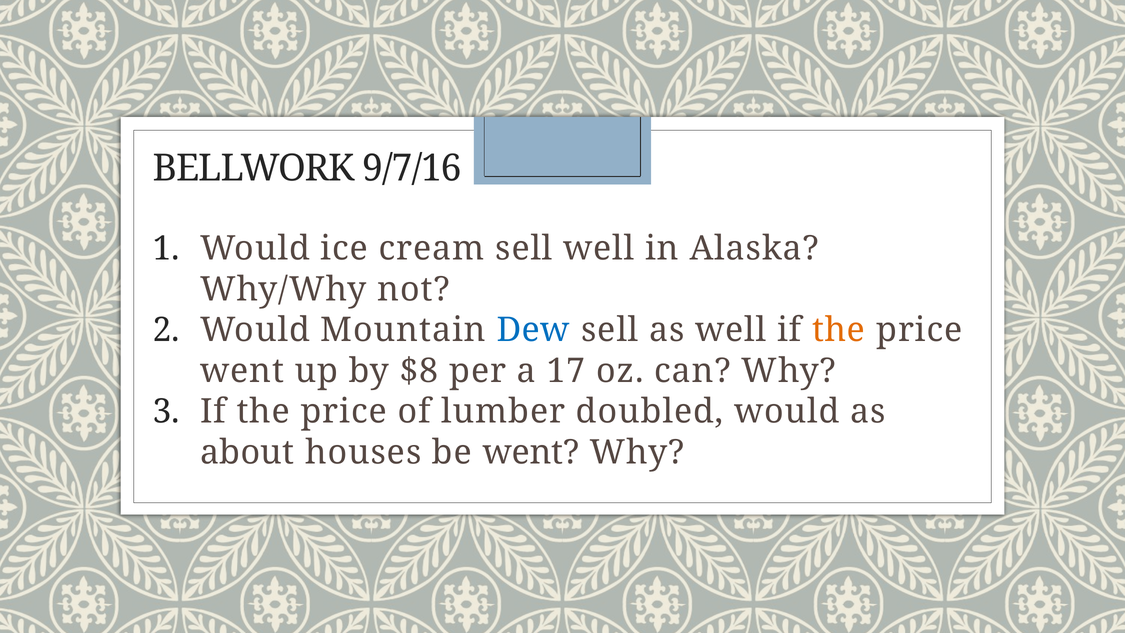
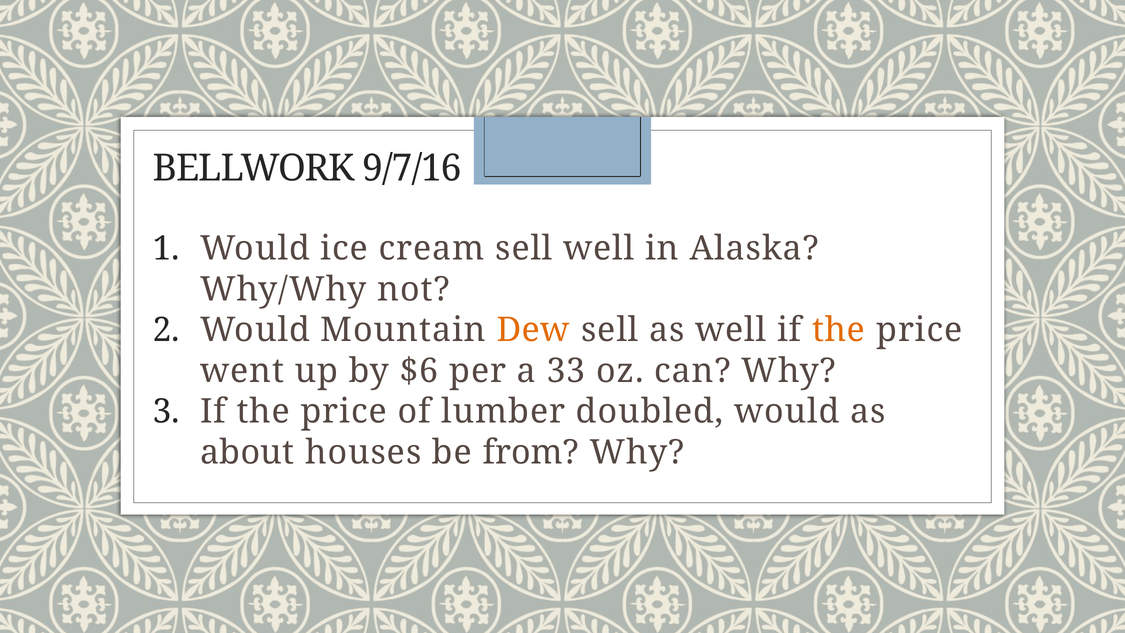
Dew colour: blue -> orange (533, 330)
$8: $8 -> $6 (419, 371)
17: 17 -> 33 (566, 371)
be went: went -> from (531, 452)
